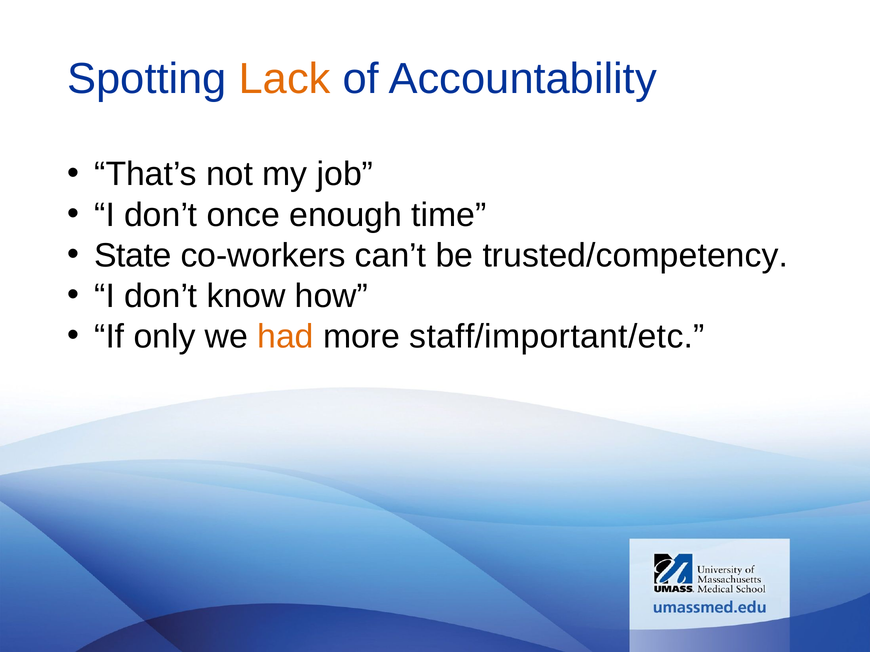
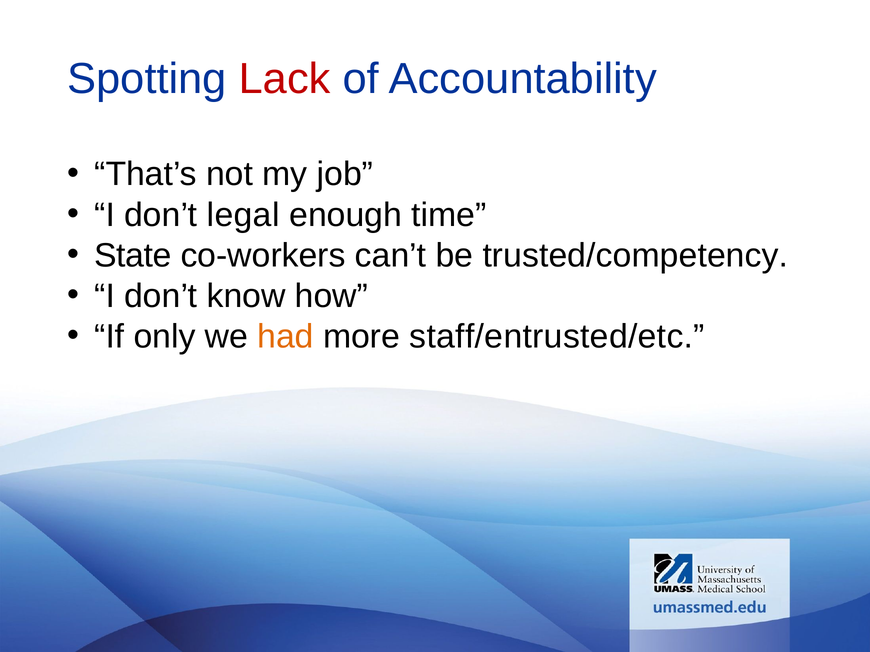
Lack colour: orange -> red (285, 79)
once: once -> legal (243, 215)
staff/important/etc: staff/important/etc -> staff/entrusted/etc (557, 337)
